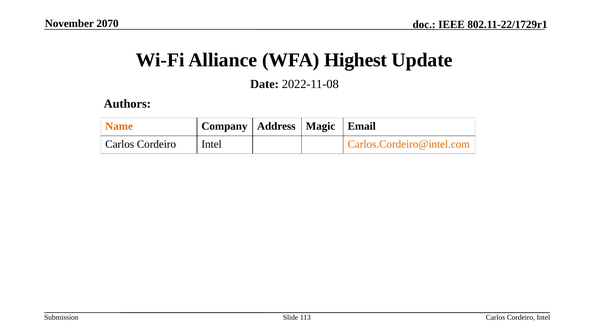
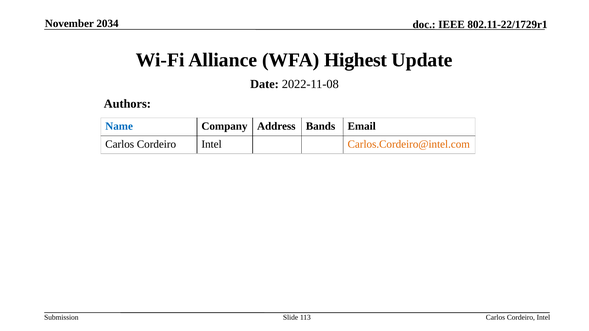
2070: 2070 -> 2034 (108, 23)
Name colour: orange -> blue (119, 126)
Magic: Magic -> Bands (321, 126)
